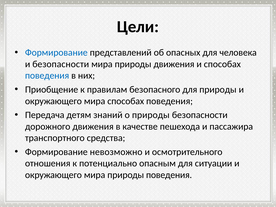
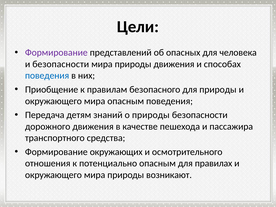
Формирование colour: blue -> purple (56, 53)
мира способах: способах -> опасным (126, 101)
невозможно: невозможно -> окружающих (116, 152)
ситуации: ситуации -> правилах (214, 163)
природы поведения: поведения -> возникают (169, 175)
